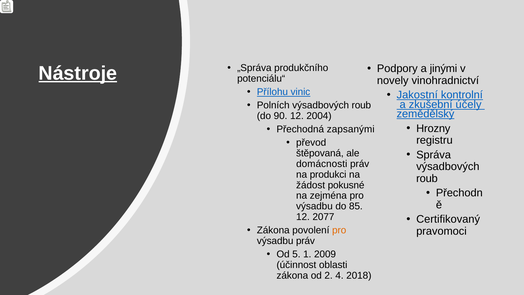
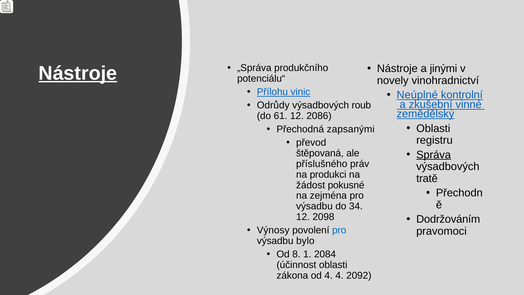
Podpory: Podpory -> Nástroje (397, 69)
Jakostní: Jakostní -> Neúplné (417, 95)
účely: účely -> vinné (469, 104)
Polních: Polních -> Odrůdy (273, 105)
90: 90 -> 61 (281, 116)
2004: 2004 -> 2086 (319, 116)
Hrozny: Hrozny -> Oblasti (433, 128)
Správa underline: none -> present (434, 155)
domácnosti: domácnosti -> příslušného (322, 164)
roub: roub -> tratě (427, 178)
85: 85 -> 34 (356, 206)
2077: 2077 -> 2098 (323, 217)
Certifikovaný: Certifikovaný -> Dodržováním (448, 219)
Zákona: Zákona -> Výnosy (273, 230)
pro colour: orange -> blue (339, 230)
výsadbu práv: práv -> bylo (305, 241)
5: 5 -> 8 (296, 254)
2009: 2009 -> 2084 (325, 254)
od 2: 2 -> 4 (329, 275)
2018: 2018 -> 2092 (359, 275)
